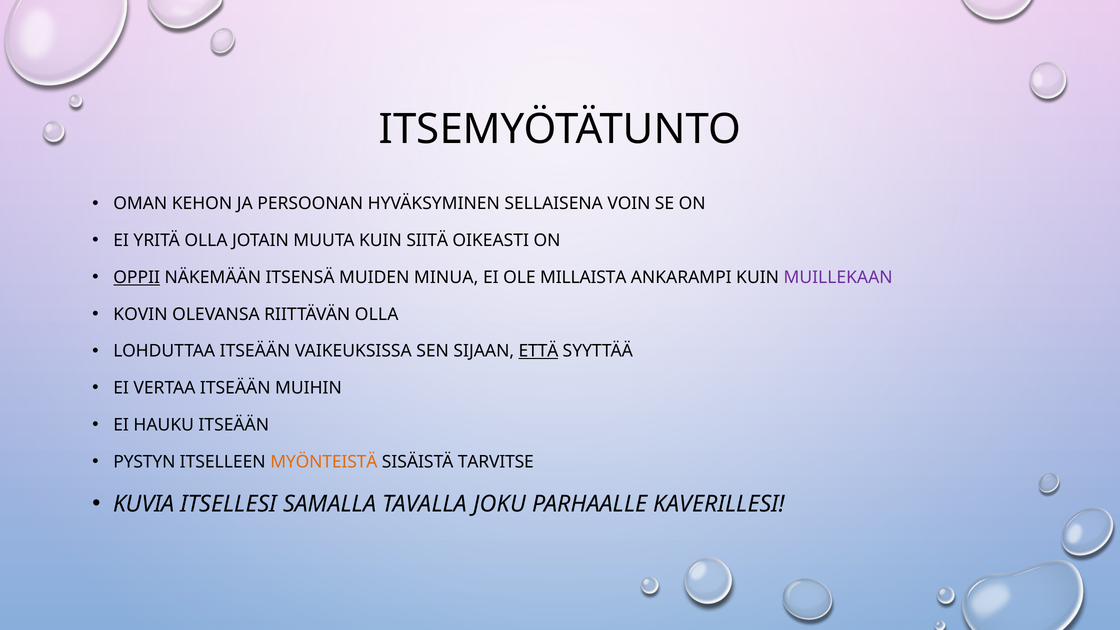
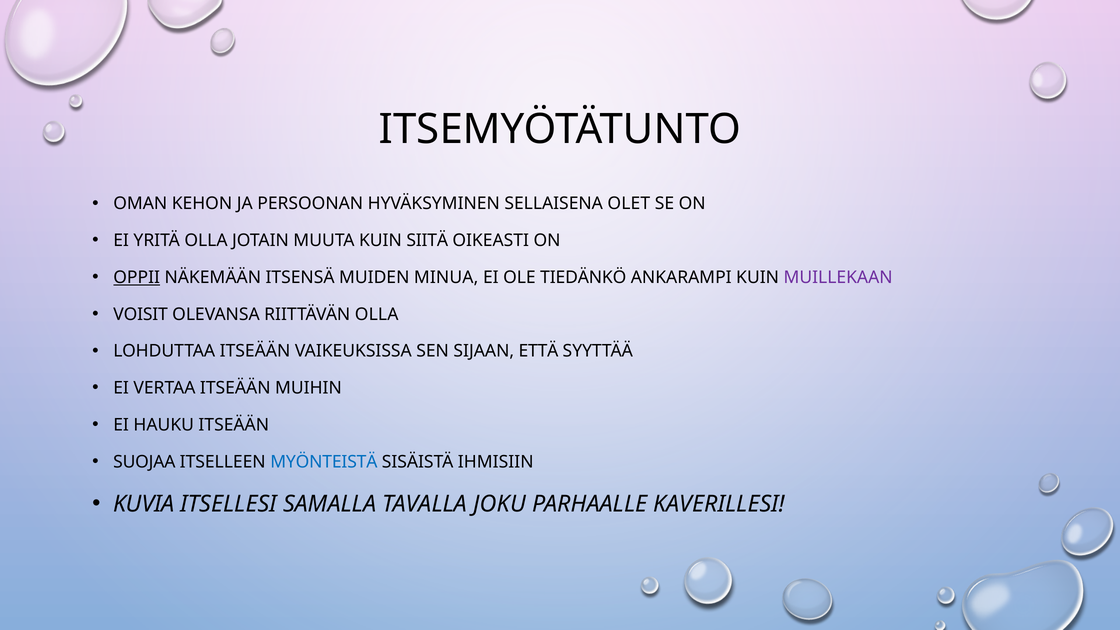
VOIN: VOIN -> OLET (629, 204)
MILLAISTA: MILLAISTA -> TIEDÄNKÖ (583, 277)
KOVIN: KOVIN -> VOISIT (141, 314)
ETTÄ underline: present -> none (538, 351)
PYSTYN: PYSTYN -> SUOJAA (144, 462)
MYÖNTEISTÄ colour: orange -> blue (324, 462)
TARVITSE: TARVITSE -> IHMISIIN (496, 462)
